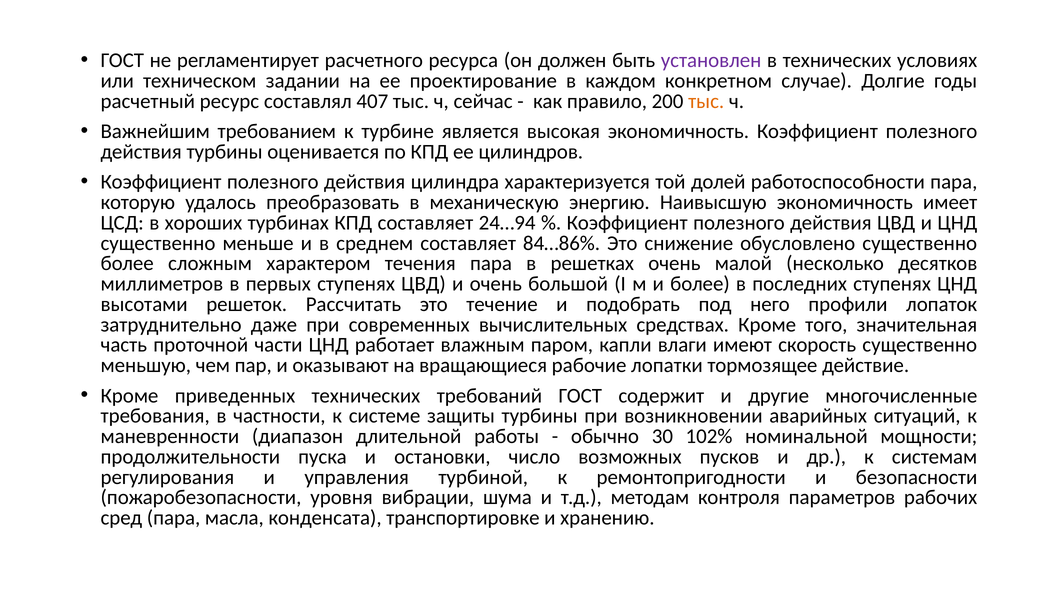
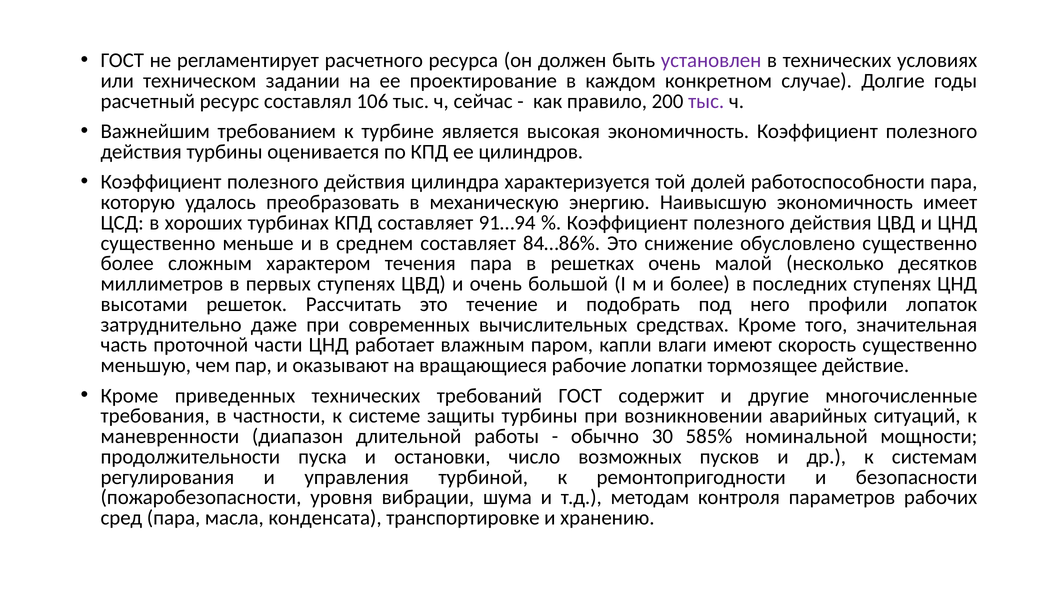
407: 407 -> 106 (372, 101)
тыс colour: orange -> purple (706, 101)
24…94: 24…94 -> 91…94 (507, 223)
102%: 102% -> 585% (709, 436)
